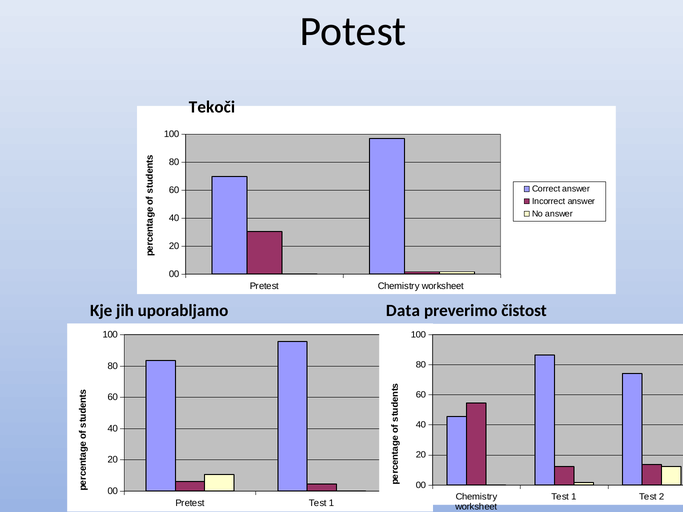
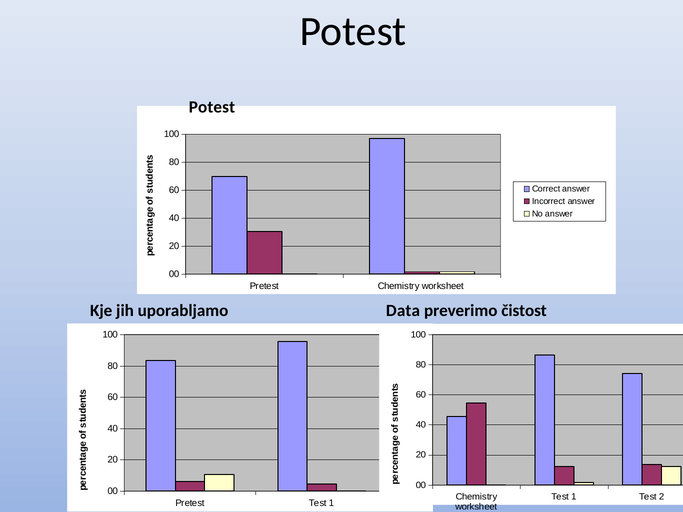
Tekoči: Tekoči -> Potest (212, 107)
